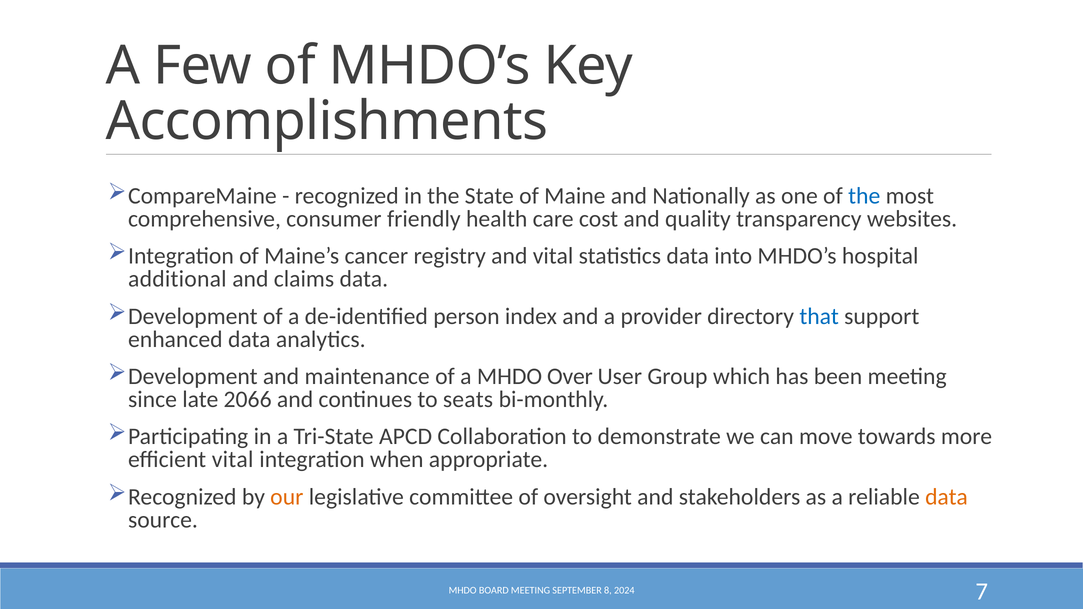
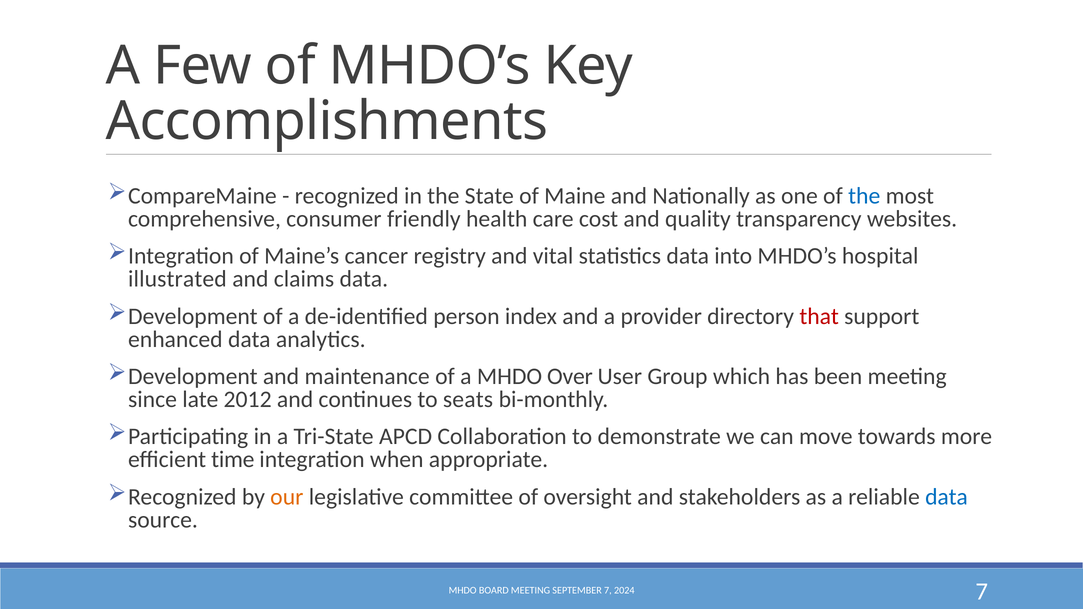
additional: additional -> illustrated (177, 279)
that colour: blue -> red (819, 316)
2066: 2066 -> 2012 (248, 400)
efficient vital: vital -> time (233, 460)
data colour: orange -> blue (946, 497)
SEPTEMBER 8: 8 -> 7 (608, 591)
